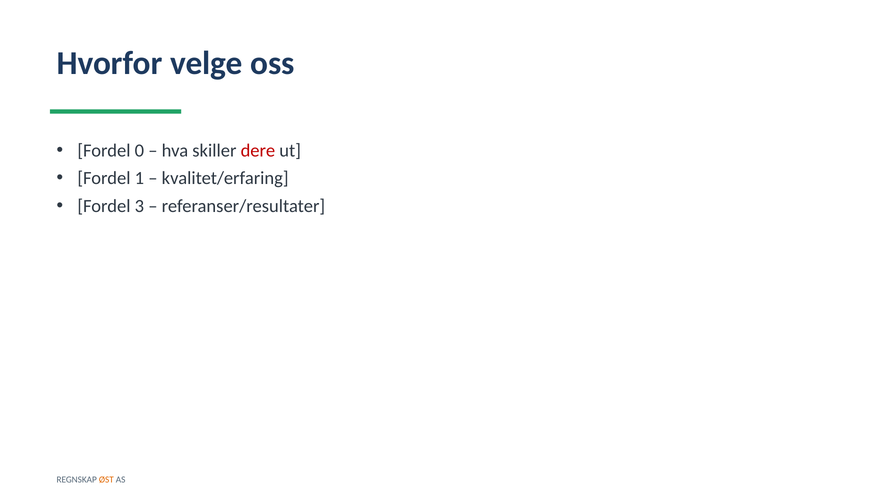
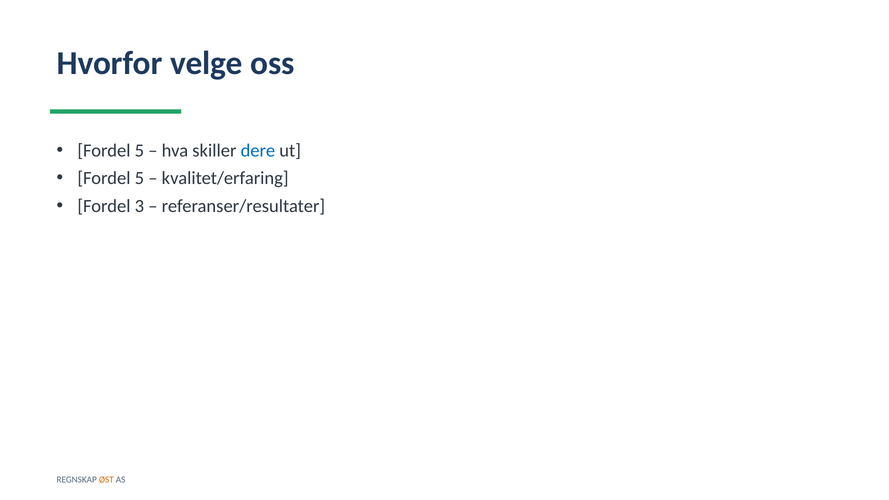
0: 0 -> 5 (139, 151)
dere colour: red -> blue (258, 151)
1: 1 -> 5 (139, 178)
